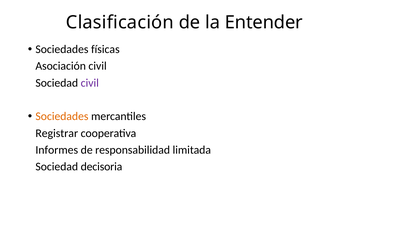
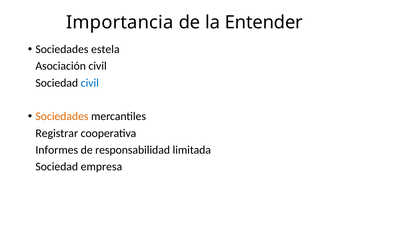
Clasificación: Clasificación -> Importancia (120, 22)
físicas: físicas -> estela (105, 49)
civil colour: purple -> blue (90, 83)
decisoria: decisoria -> empresa (101, 167)
